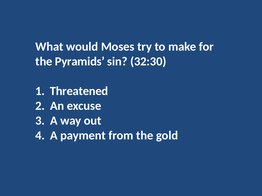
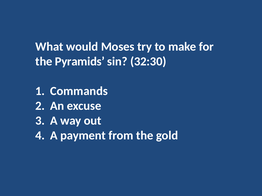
Threatened: Threatened -> Commands (79, 91)
